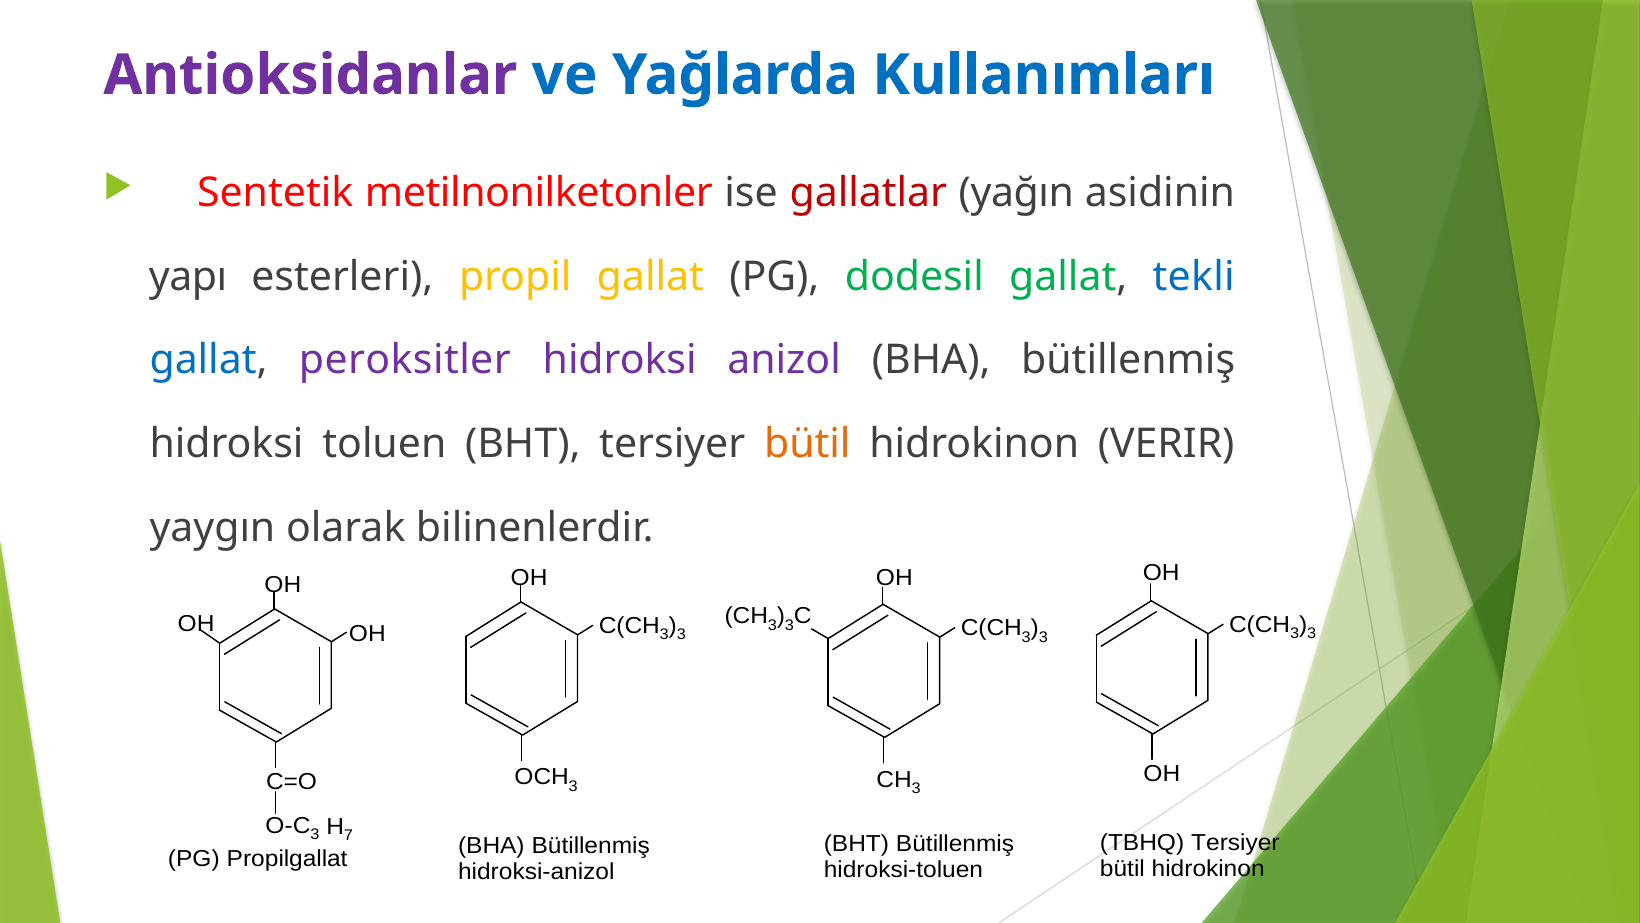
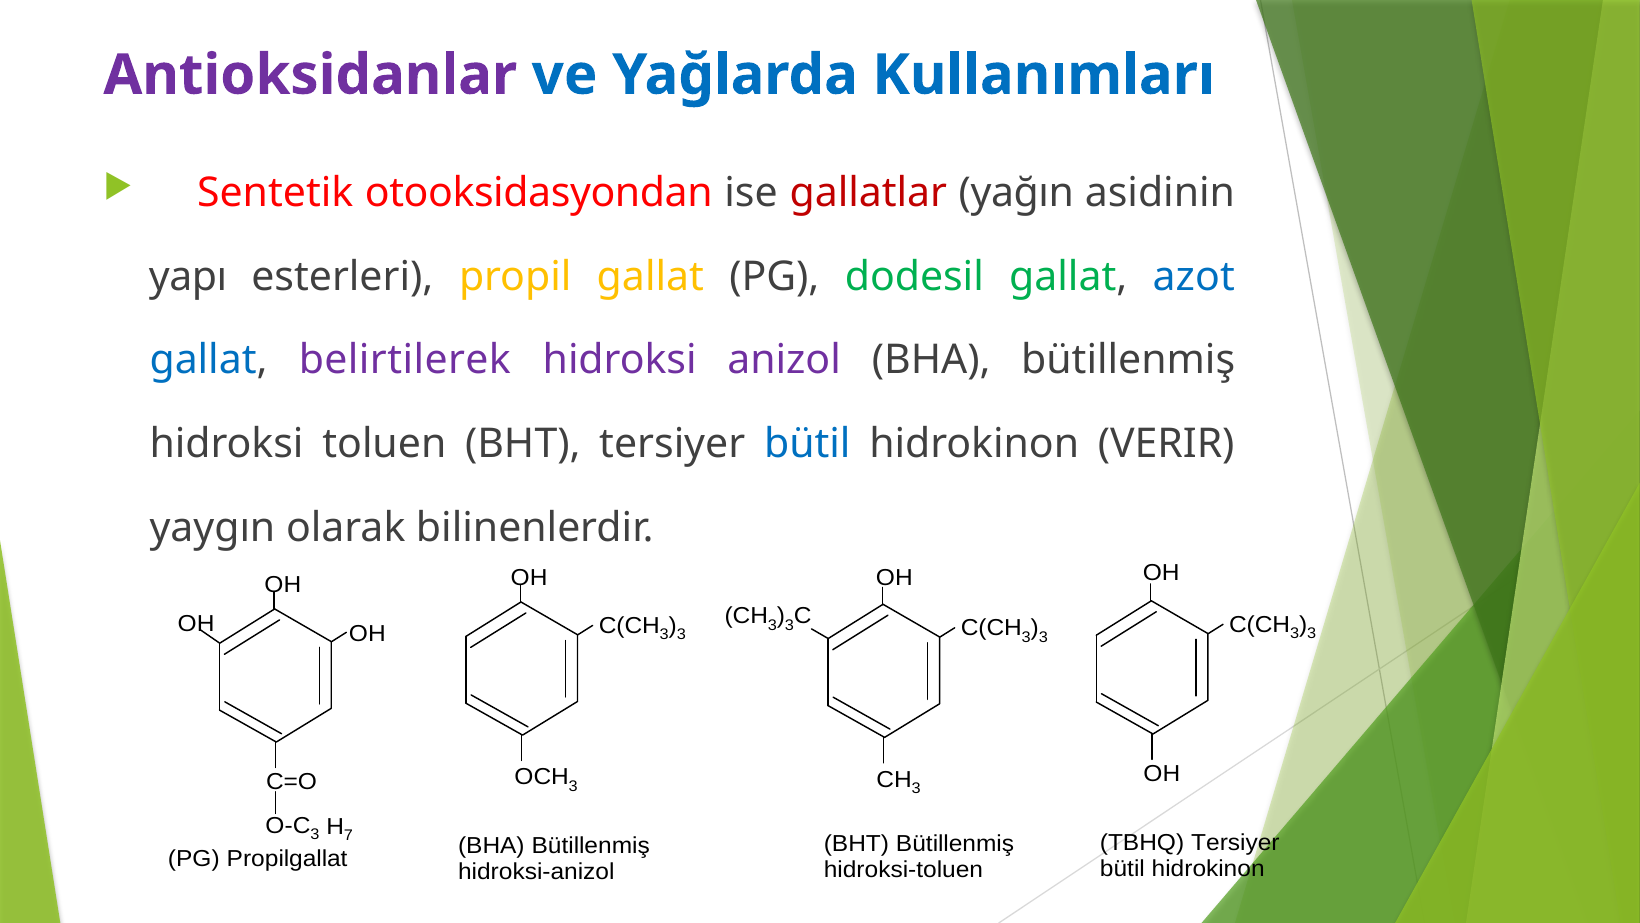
metilnonilketonler: metilnonilketonler -> otooksidasyondan (539, 193)
tekli: tekli -> azot (1194, 277)
peroksitler: peroksitler -> belirtilerek (405, 360)
bütil colour: orange -> blue (807, 444)
